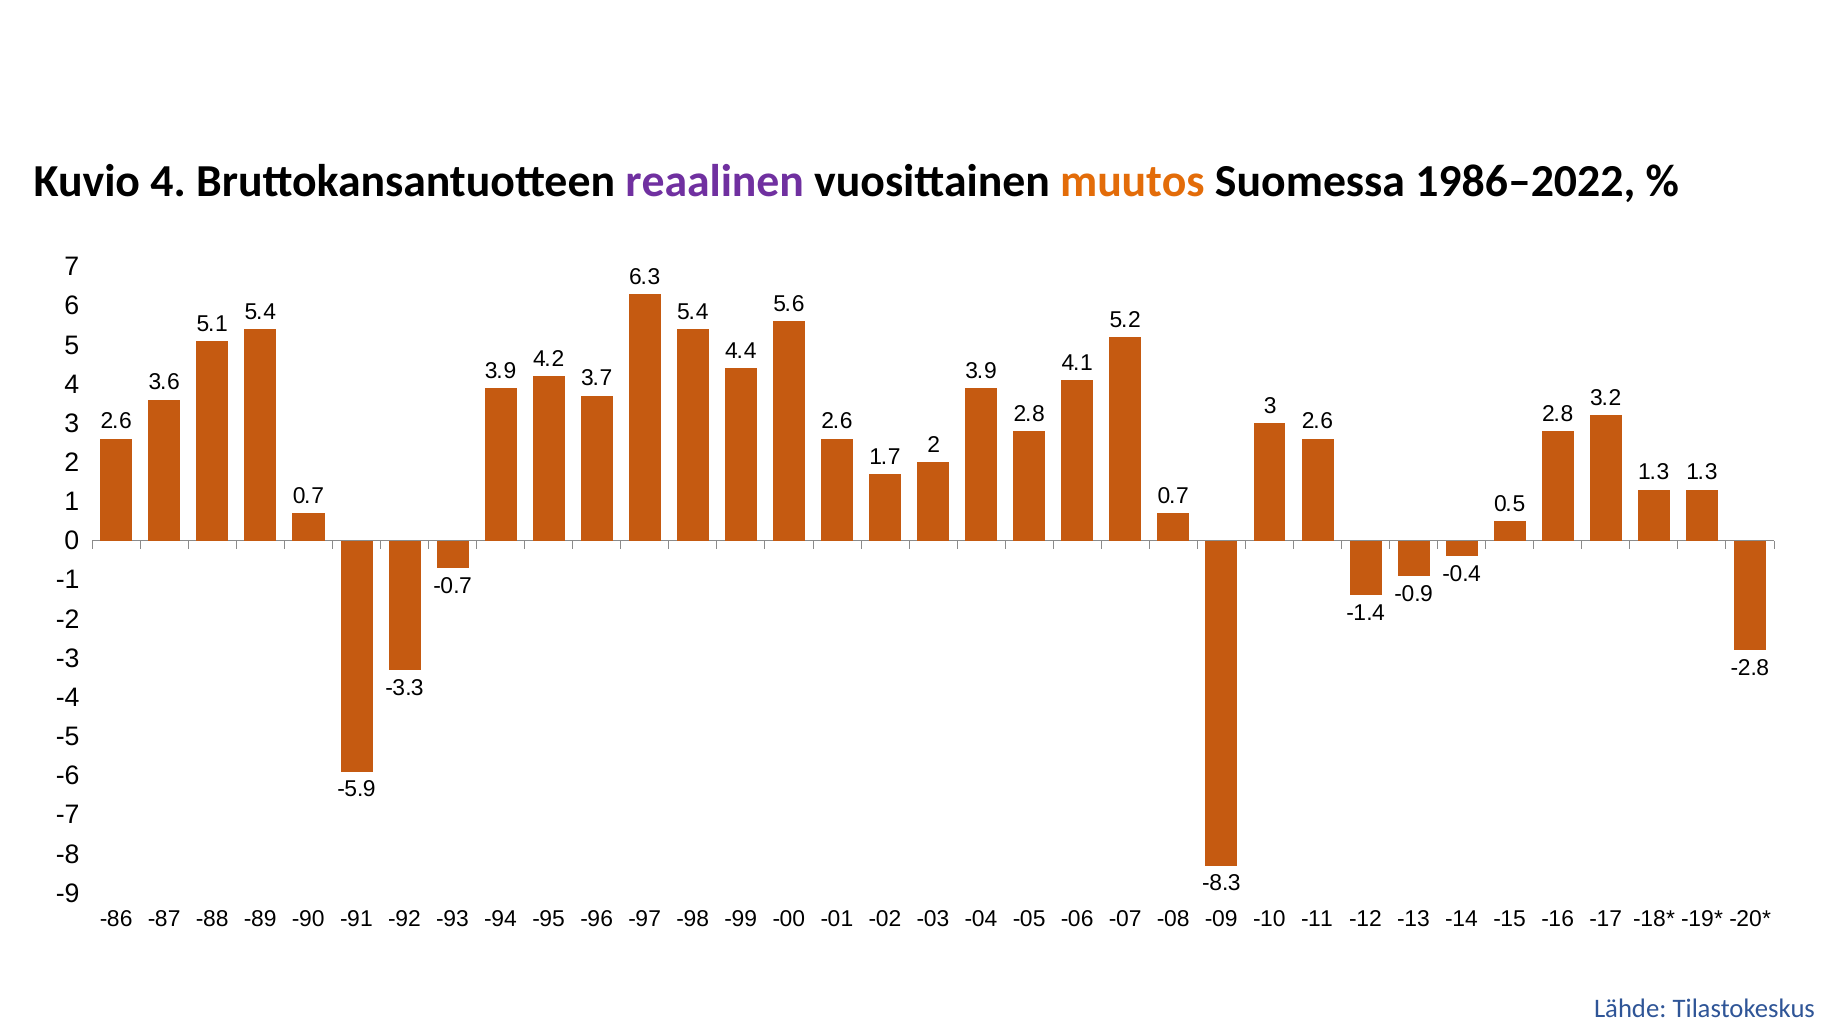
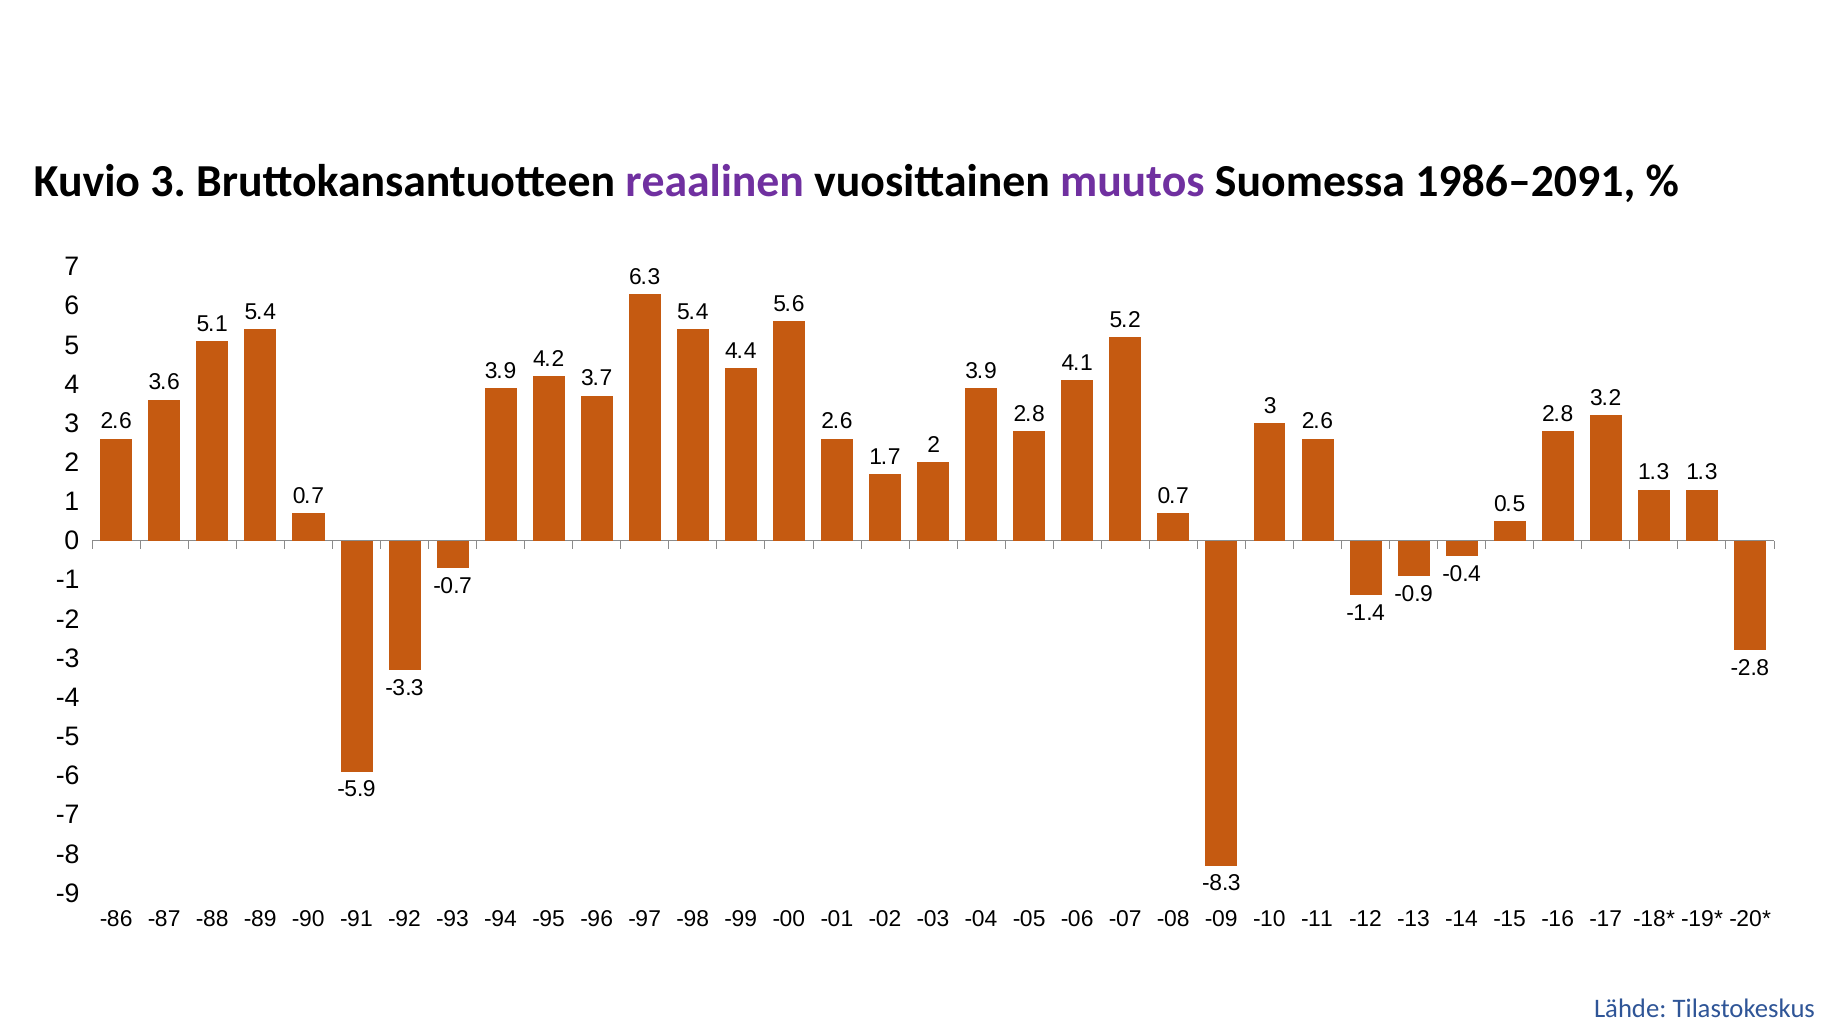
Kuvio 4: 4 -> 3 (168, 181)
muutos colour: orange -> purple (1132, 181)
1986–2022: 1986–2022 -> 1986–2091 (1525, 181)
